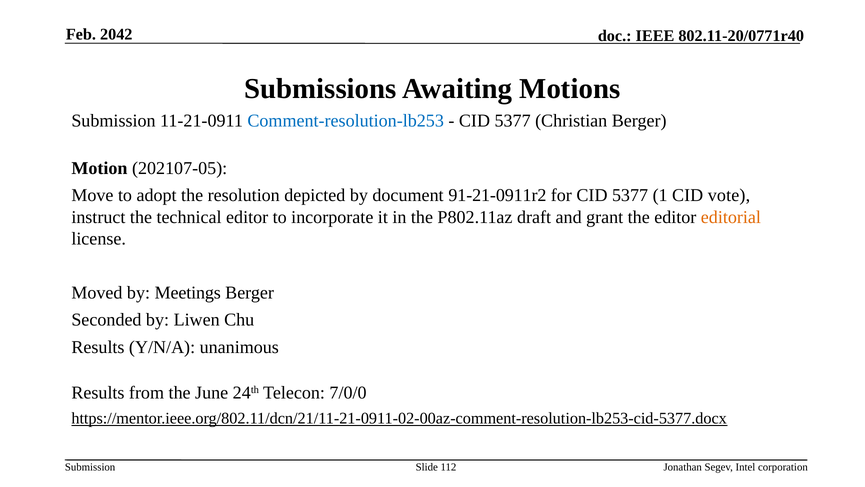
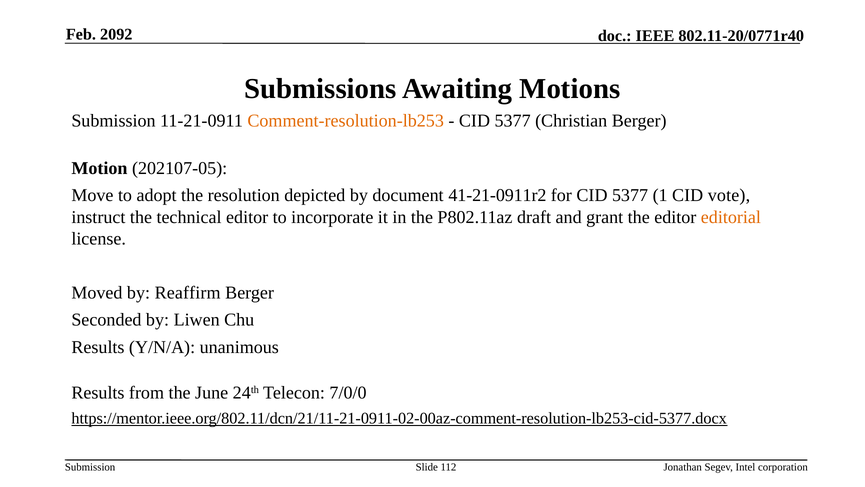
2042: 2042 -> 2092 (116, 34)
Comment-resolution-lb253 colour: blue -> orange (346, 121)
91-21-0911r2: 91-21-0911r2 -> 41-21-0911r2 (497, 195)
Meetings: Meetings -> Reaffirm (188, 293)
